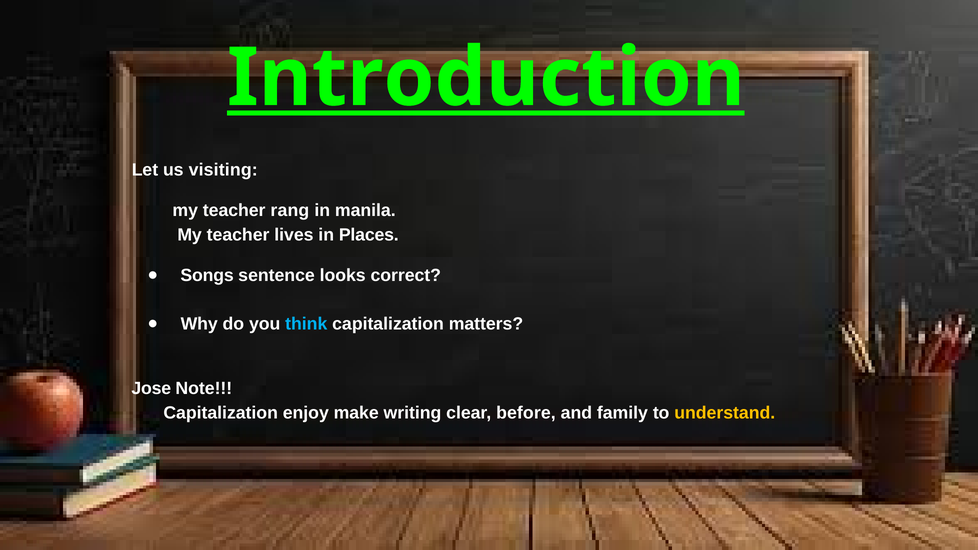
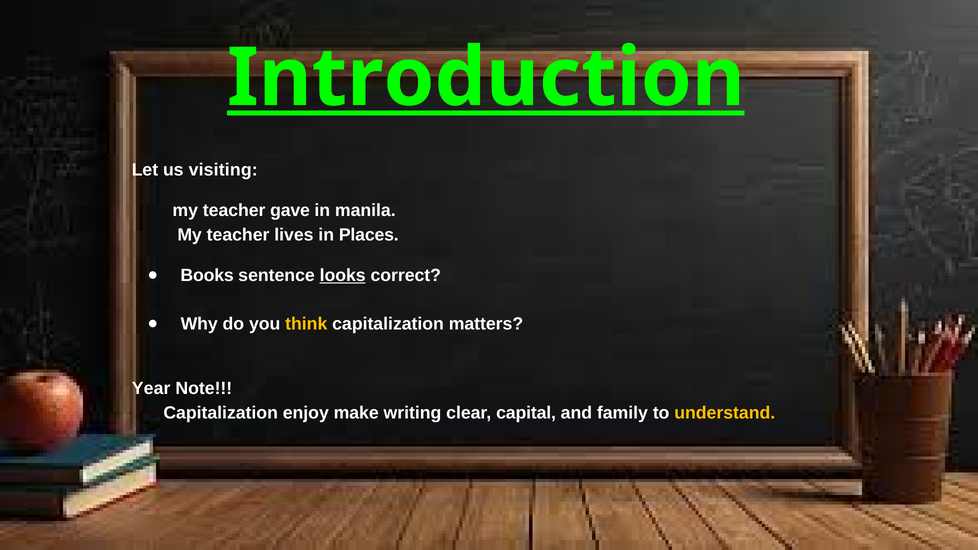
rang: rang -> gave (290, 211)
Songs: Songs -> Books (207, 275)
looks underline: none -> present (343, 275)
think colour: light blue -> yellow (306, 324)
Jose: Jose -> Year (151, 389)
before: before -> capital (526, 413)
